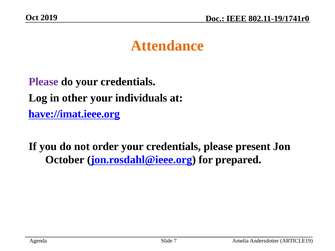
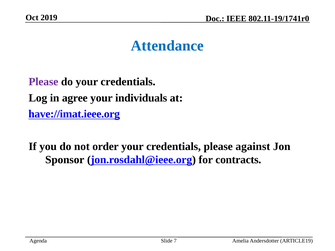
Attendance colour: orange -> blue (167, 46)
other: other -> agree (75, 98)
present: present -> against (253, 147)
October: October -> Sponsor (65, 160)
prepared: prepared -> contracts (238, 160)
